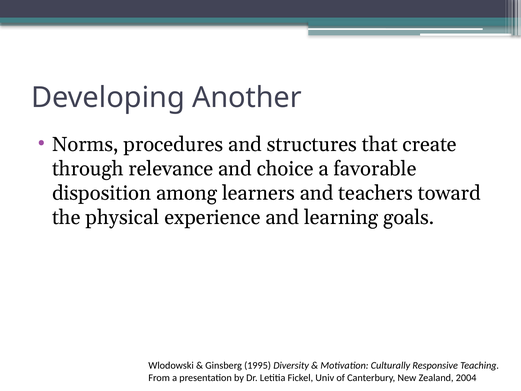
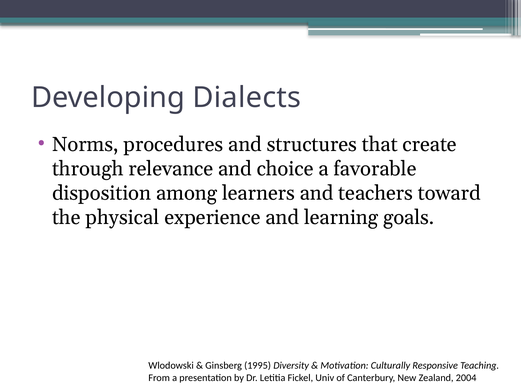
Another: Another -> Dialects (247, 98)
